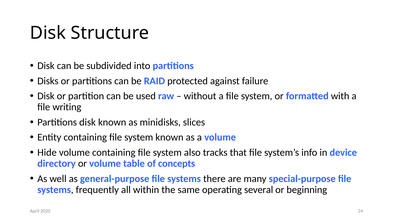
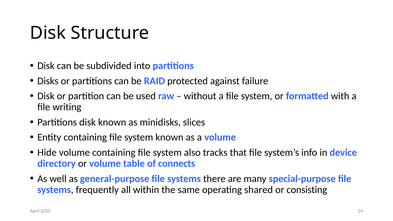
concepts: concepts -> connects (177, 164)
several: several -> shared (259, 190)
beginning: beginning -> consisting (307, 190)
